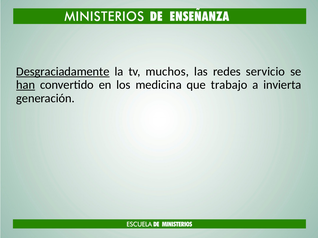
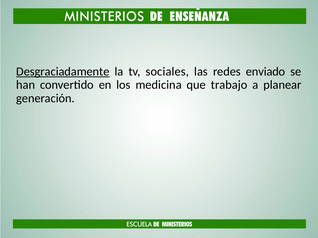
muchos: muchos -> sociales (167, 72)
servicio: servicio -> enviado (266, 72)
han underline: present -> none (26, 85)
invierta: invierta -> planear (282, 85)
